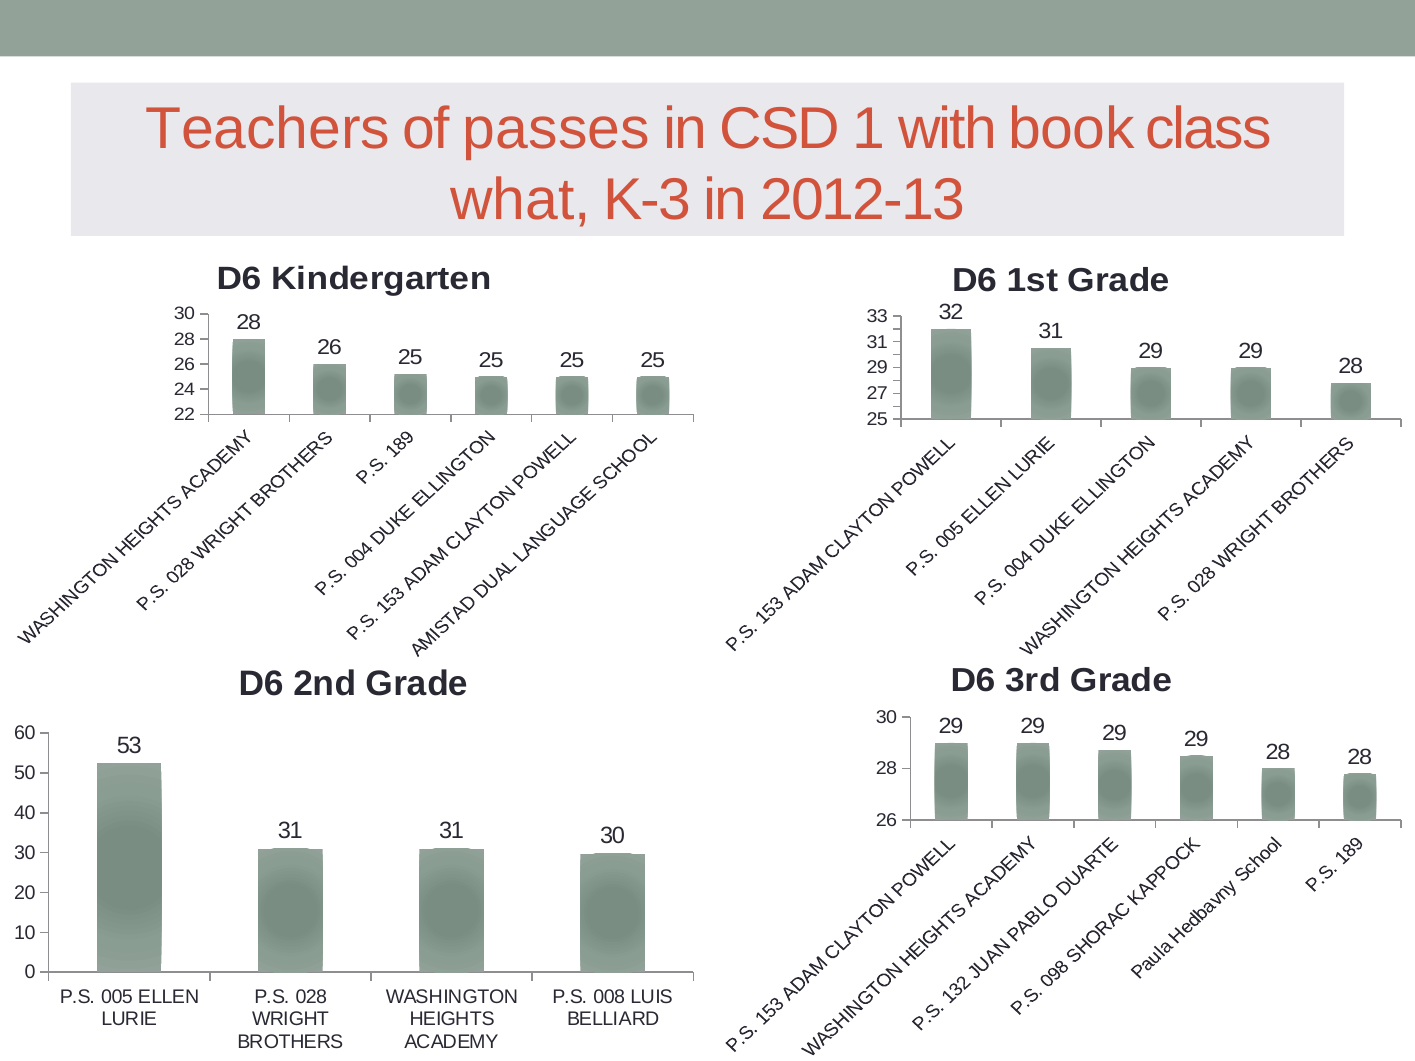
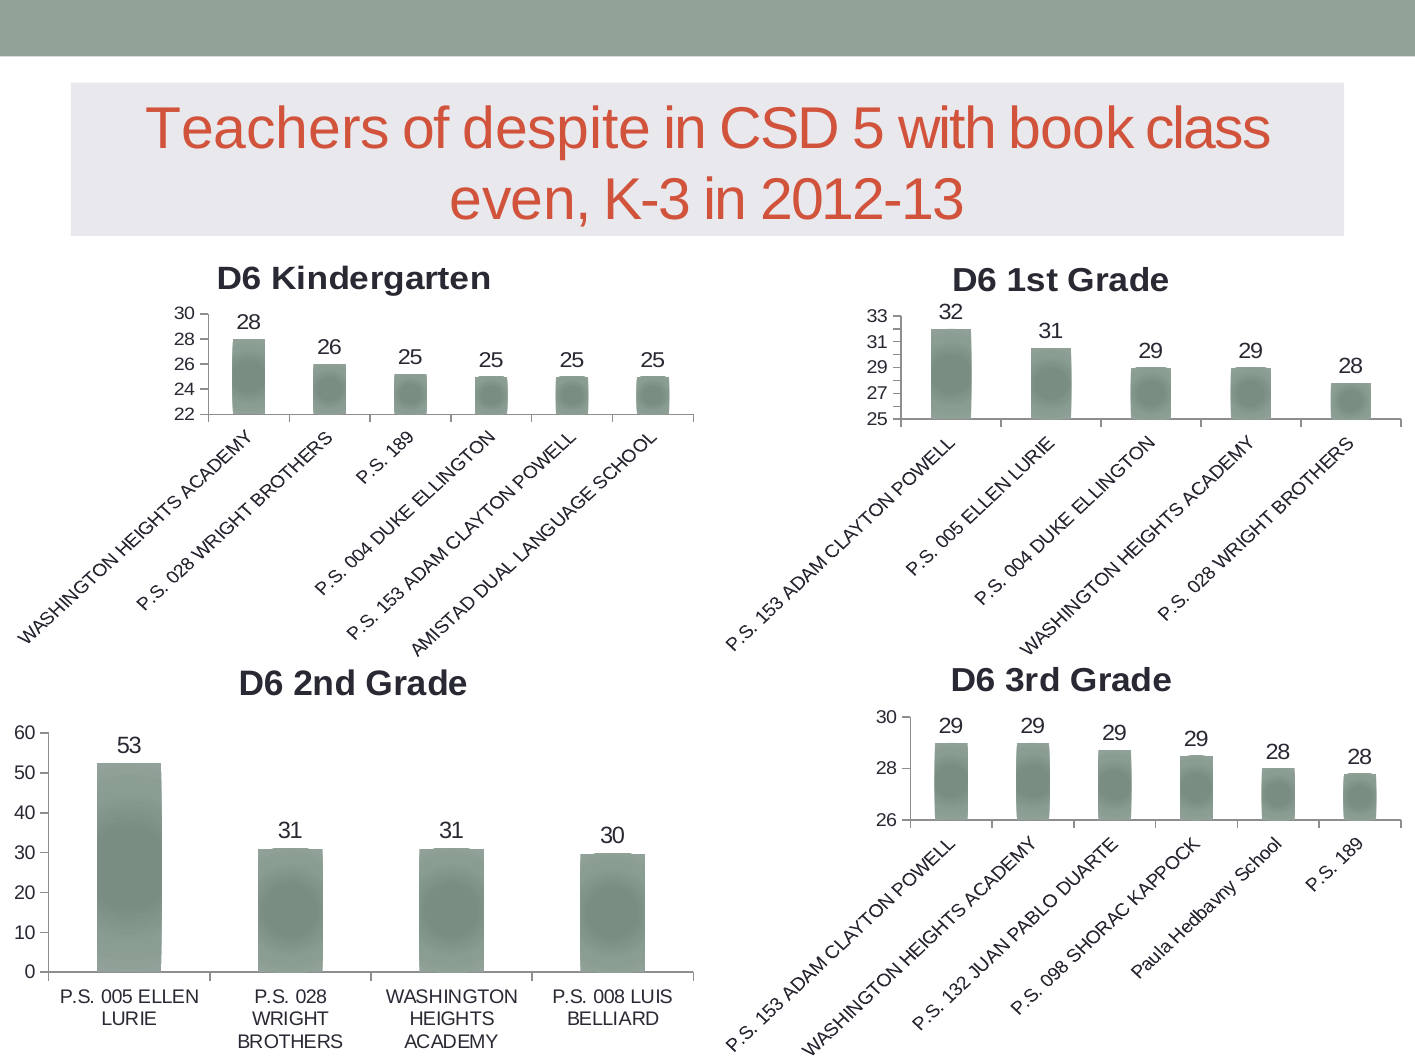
passes: passes -> despite (557, 129)
1: 1 -> 5 (869, 129)
what: what -> even (521, 200)
